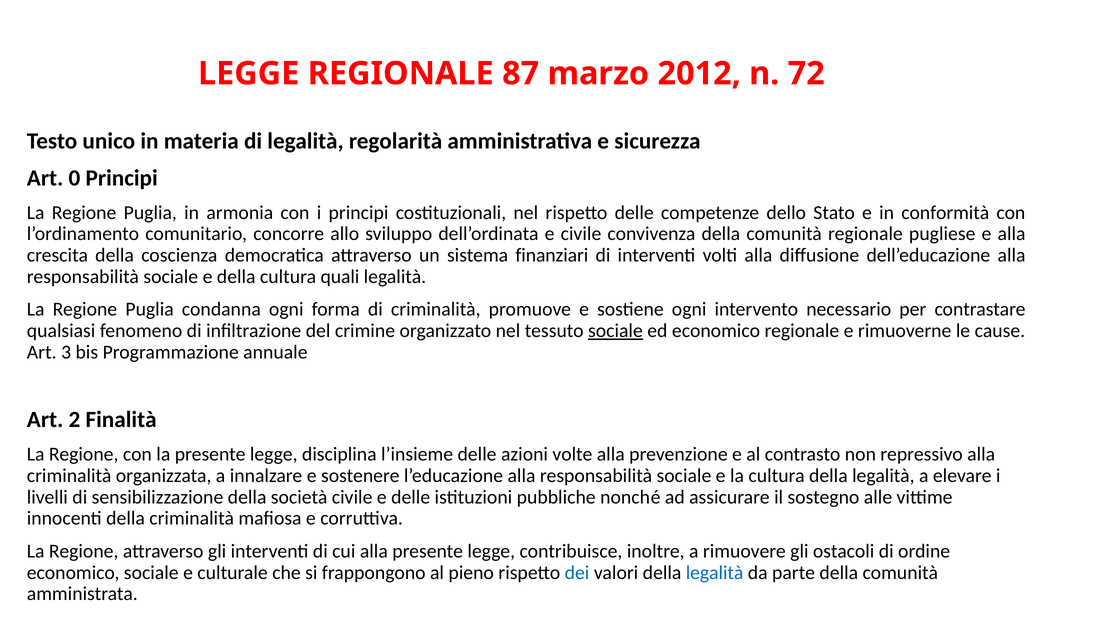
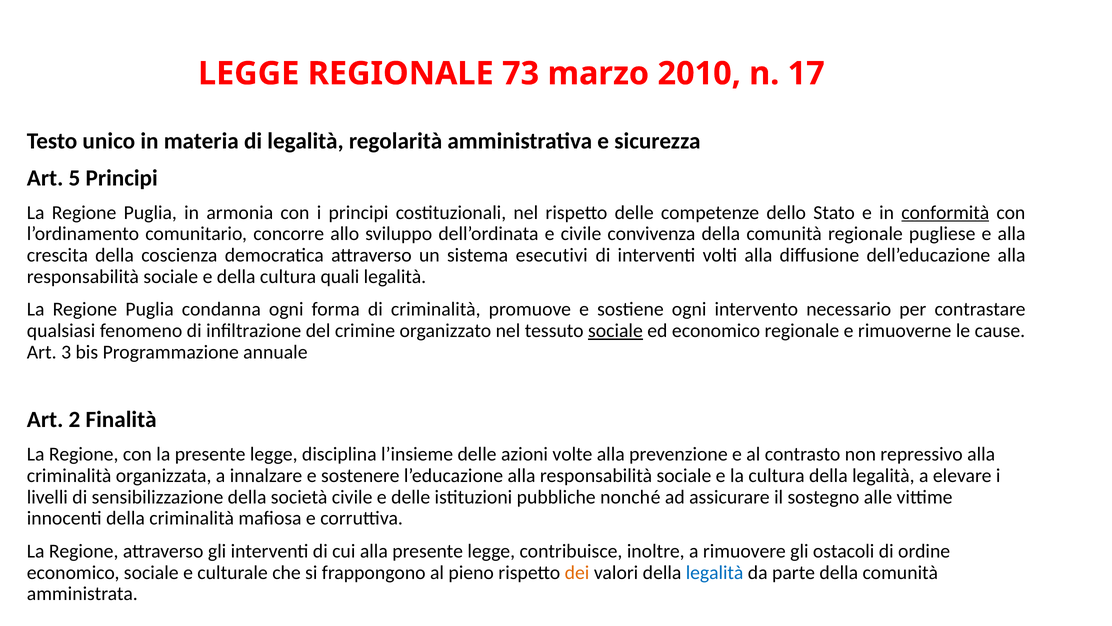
87: 87 -> 73 (521, 74)
2012: 2012 -> 2010 (699, 74)
72: 72 -> 17 (806, 74)
0: 0 -> 5 (74, 178)
conformità underline: none -> present (945, 212)
finanziari: finanziari -> esecutivi (552, 255)
dei colour: blue -> orange (577, 572)
